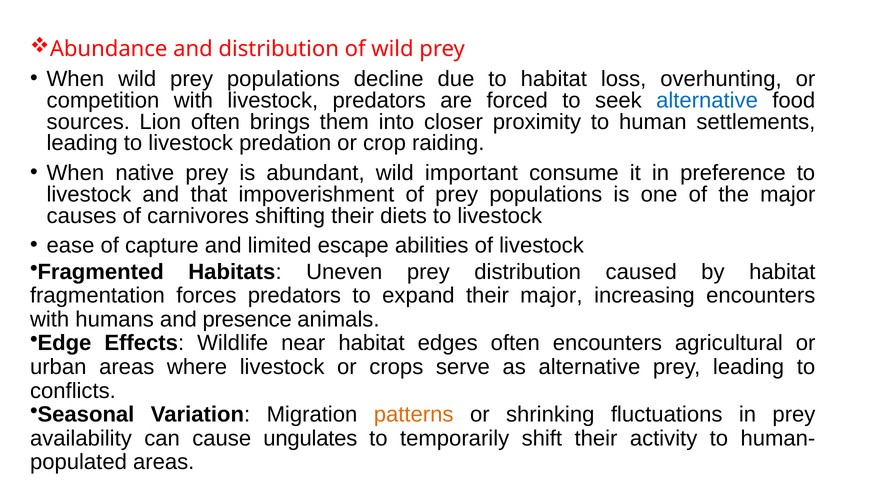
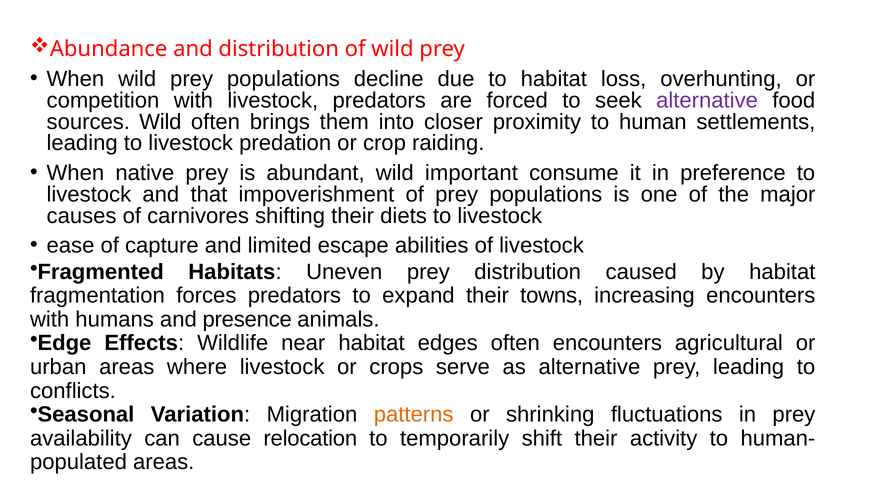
alternative colour: blue -> purple (707, 100)
sources Lion: Lion -> Wild (160, 122)
their major: major -> towns (552, 296)
ungulates: ungulates -> relocation (310, 439)
